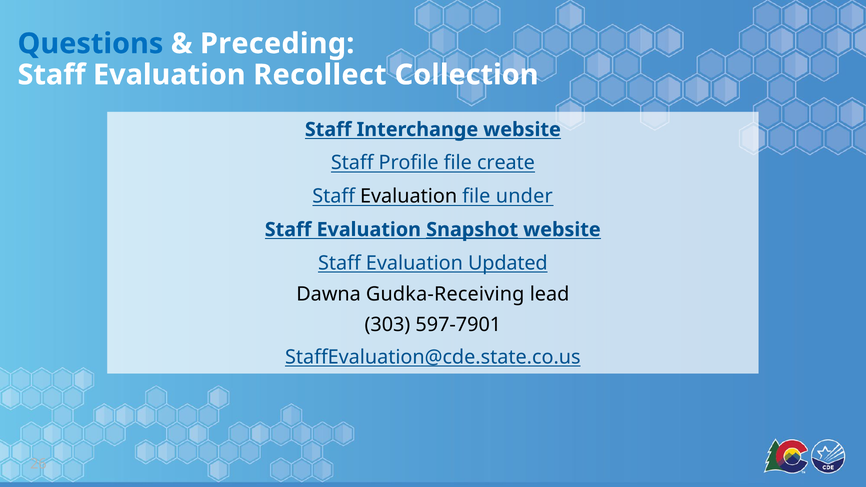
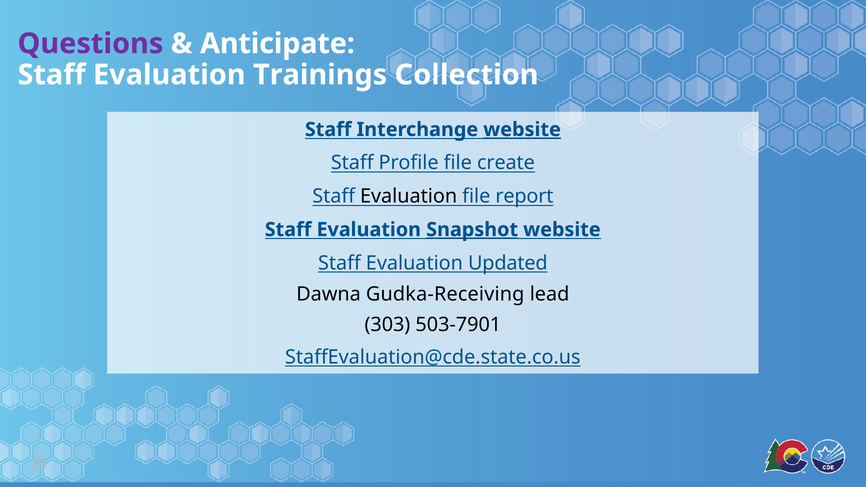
Questions colour: blue -> purple (90, 44)
Preceding: Preceding -> Anticipate (277, 44)
Recollect: Recollect -> Trainings (320, 75)
website underline: none -> present (522, 130)
under: under -> report (524, 196)
597-7901: 597-7901 -> 503-7901 (458, 325)
